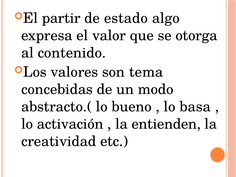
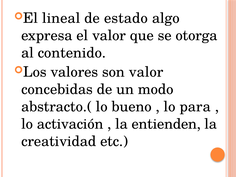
partir: partir -> lineal (61, 18)
son tema: tema -> valor (146, 72)
basa: basa -> para (195, 107)
